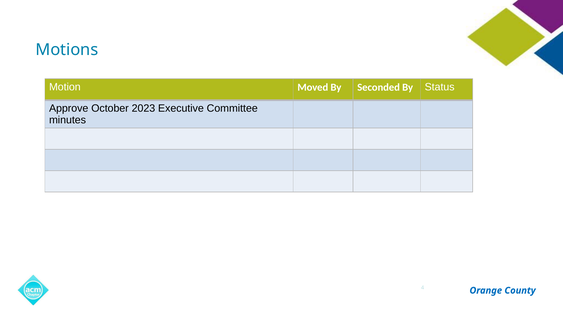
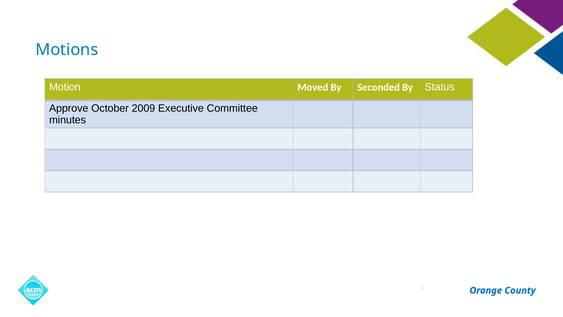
2023: 2023 -> 2009 (143, 108)
